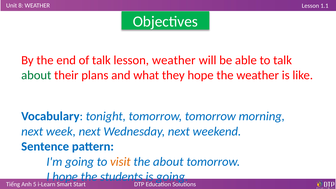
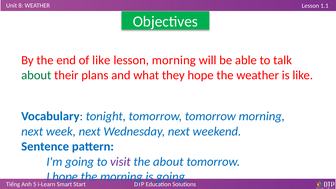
of talk: talk -> like (101, 60)
lesson weather: weather -> morning (174, 60)
visit colour: orange -> purple (120, 162)
the students: students -> morning (121, 177)
